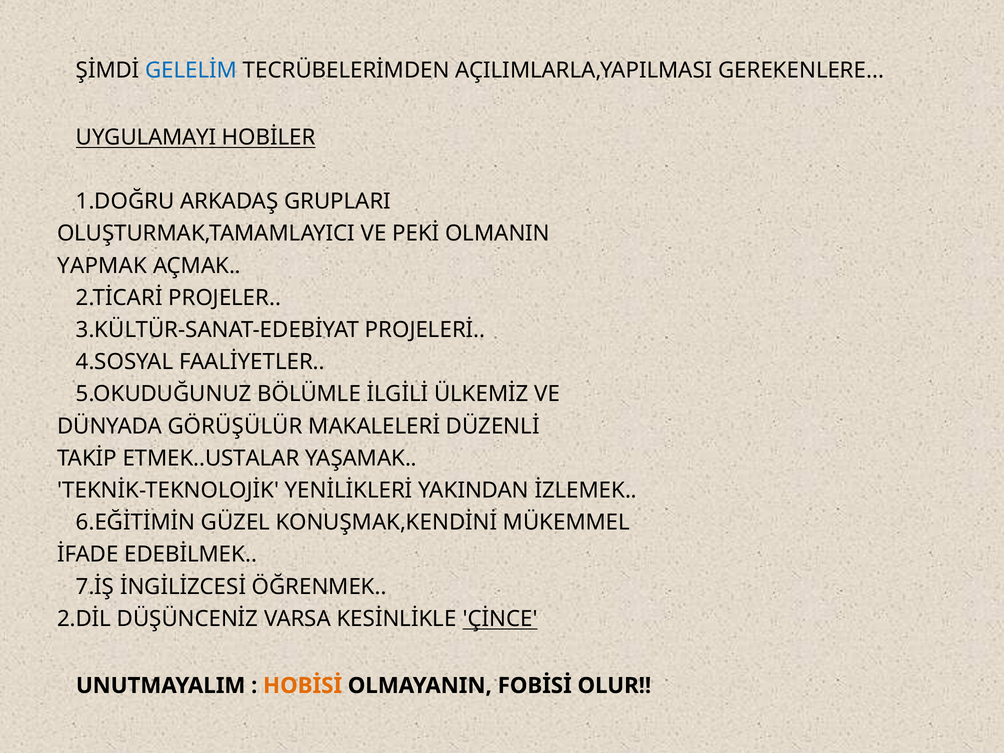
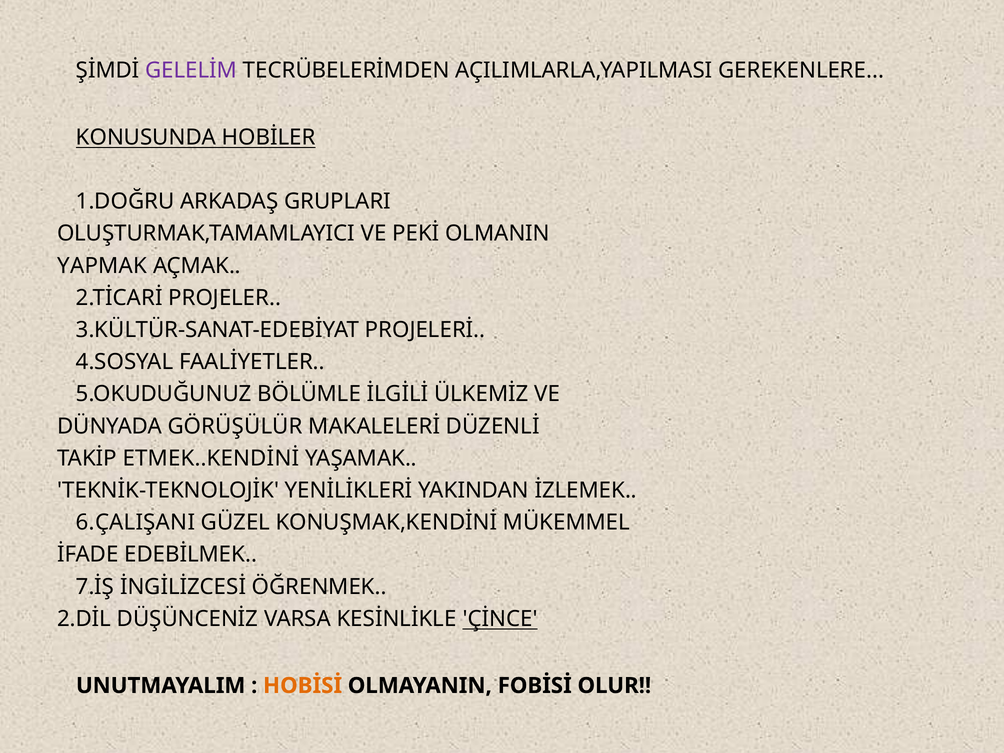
GELELİM colour: blue -> purple (191, 70)
UYGULAMAYI: UYGULAMAYI -> KONUSUNDA (146, 137)
ETMEK..USTALAR: ETMEK..USTALAR -> ETMEK..KENDİNİ (211, 458)
6.EĞİTİMİN: 6.EĞİTİMİN -> 6.ÇALIŞANI (136, 522)
